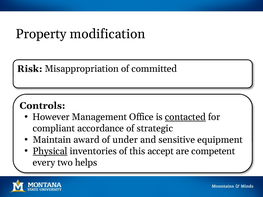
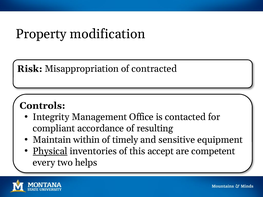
committed: committed -> contracted (154, 69)
However: However -> Integrity (51, 117)
contacted underline: present -> none (185, 117)
strategic: strategic -> resulting (155, 129)
award: award -> within (87, 140)
under: under -> timely (125, 140)
